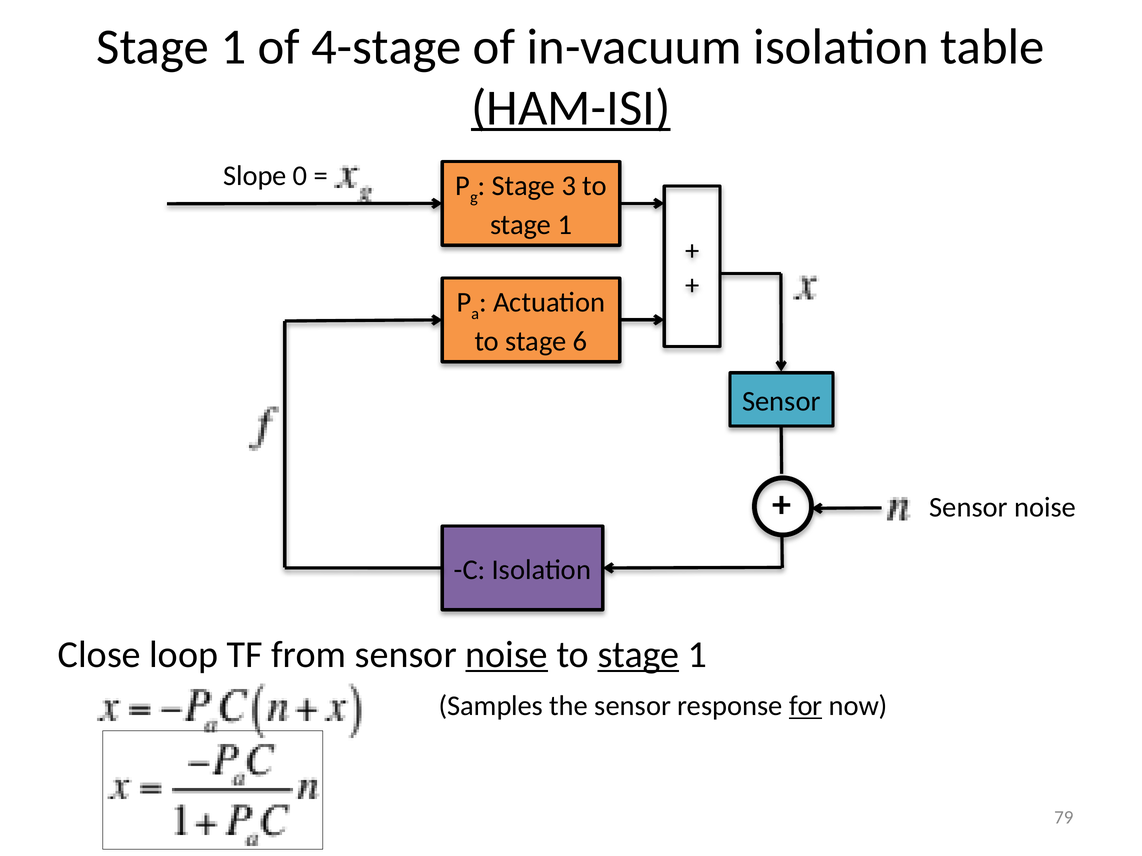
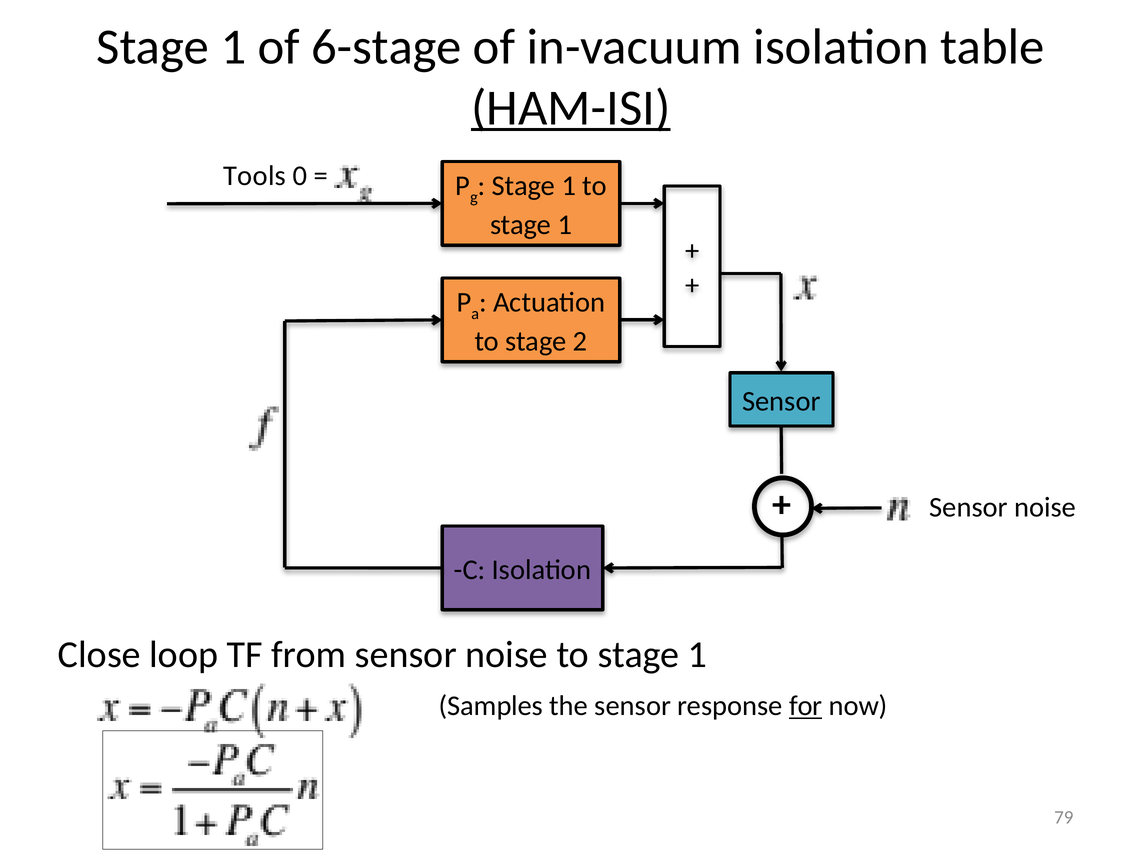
4-stage: 4-stage -> 6-stage (386, 47)
Slope: Slope -> Tools (255, 176)
3: 3 -> 1 (569, 186)
6: 6 -> 2 (580, 342)
noise underline: present -> none (507, 655)
stage underline: present -> none (638, 655)
